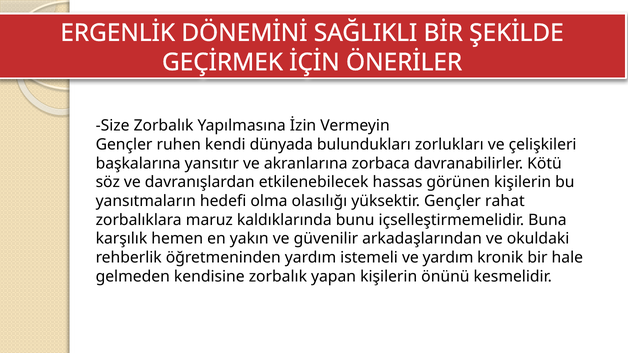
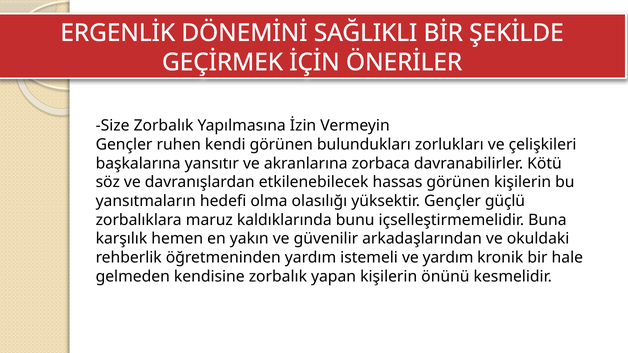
kendi dünyada: dünyada -> görünen (281, 145)
rahat: rahat -> güçlü (505, 201)
